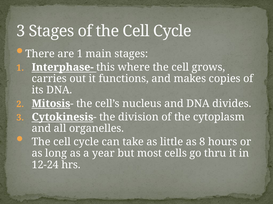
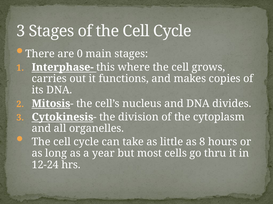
are 1: 1 -> 0 (80, 54)
